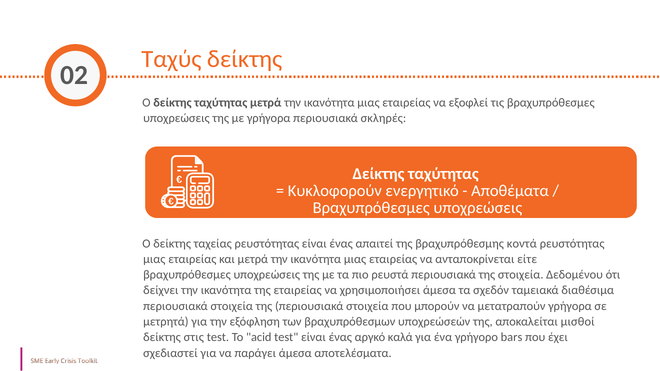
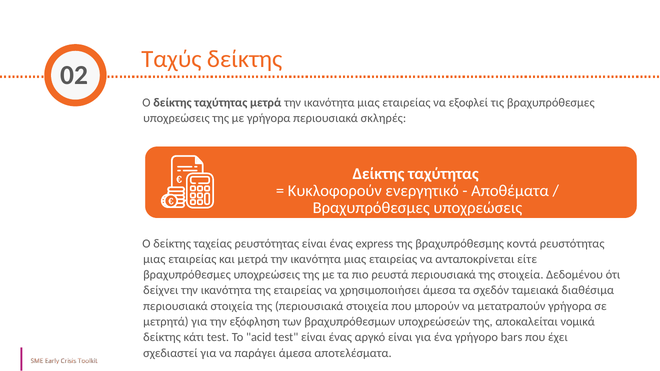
απαιτεί: απαιτεί -> express (374, 244)
μισθοί: μισθοί -> νομικά (578, 322)
στις: στις -> κάτι (194, 338)
αργκό καλά: καλά -> είναι (400, 338)
